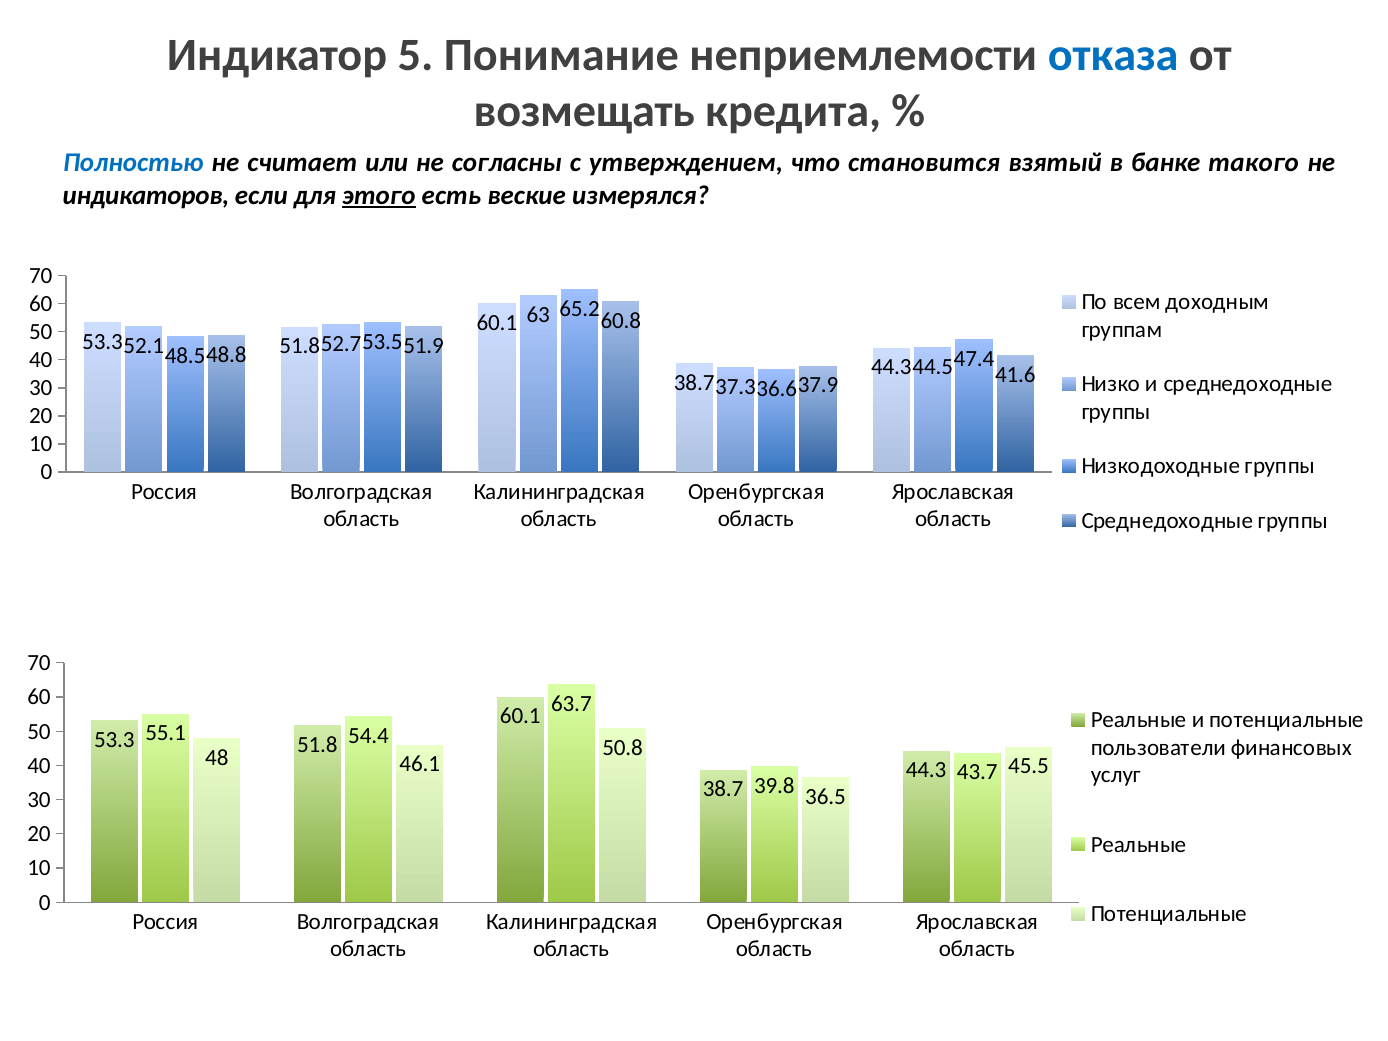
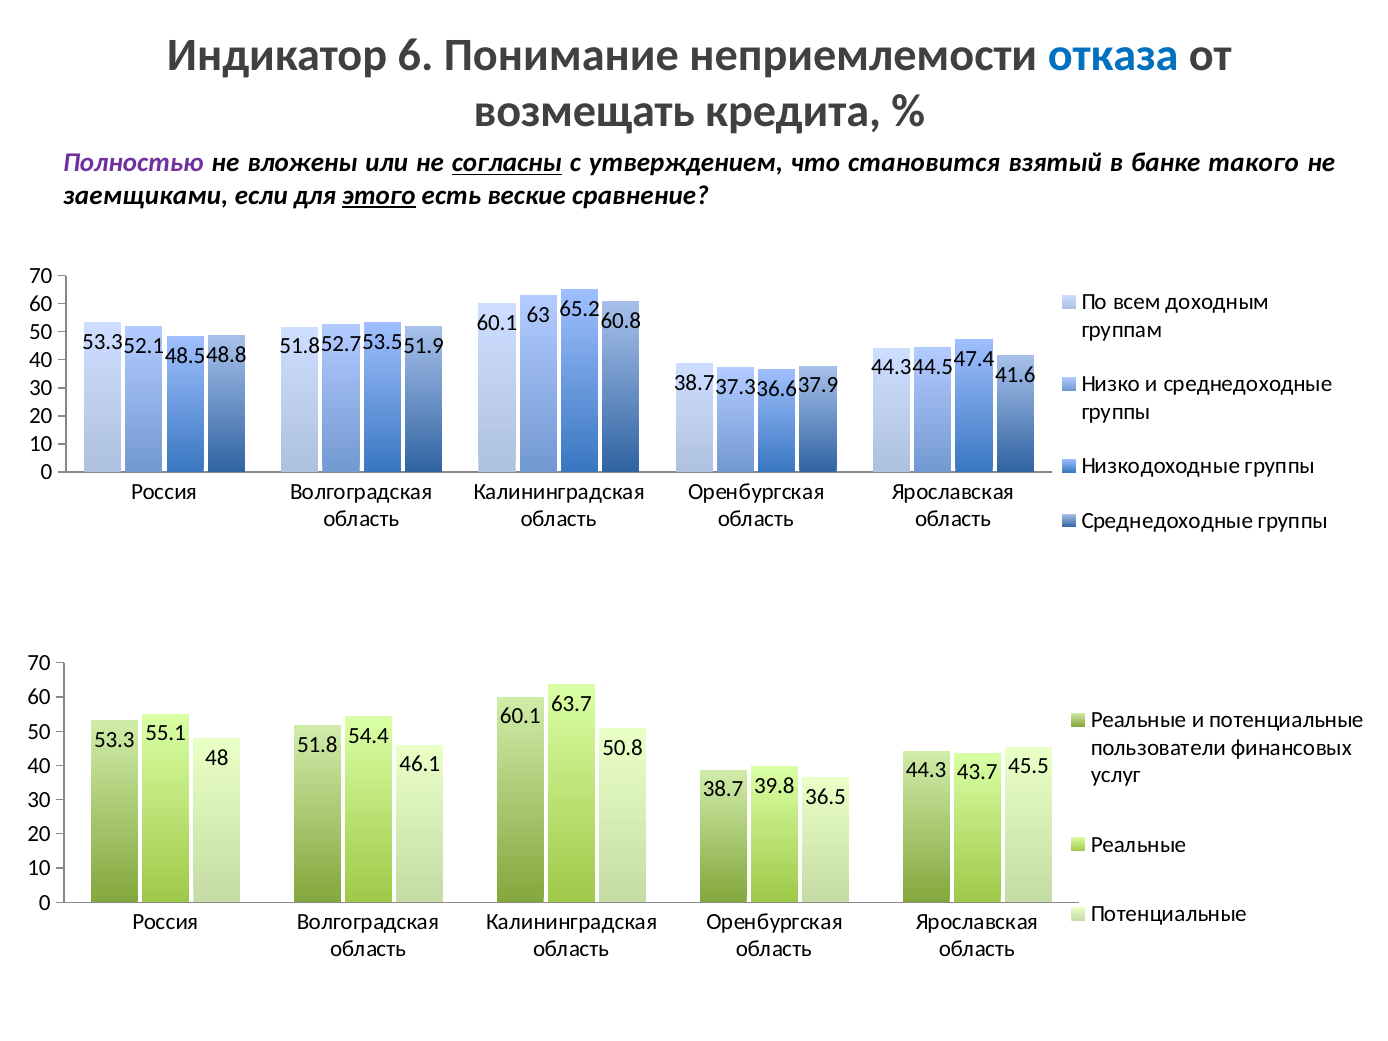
5: 5 -> 6 (416, 56)
Полностью colour: blue -> purple (133, 163)
считает: считает -> вложены (302, 163)
согласны underline: none -> present (507, 163)
индикаторов: индикаторов -> заемщиками (146, 195)
измерялся: измерялся -> сравнение (640, 195)
